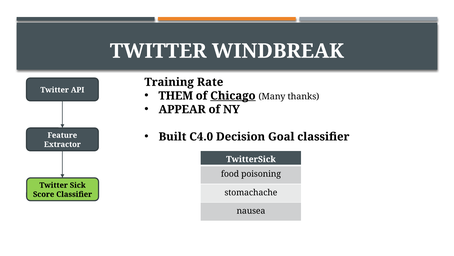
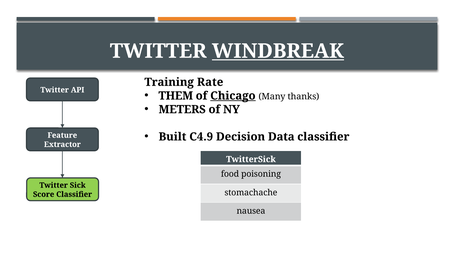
WINDBREAK underline: none -> present (278, 51)
APPEAR: APPEAR -> METERS (182, 109)
C4.0: C4.0 -> C4.9 (201, 136)
Goal: Goal -> Data (281, 136)
